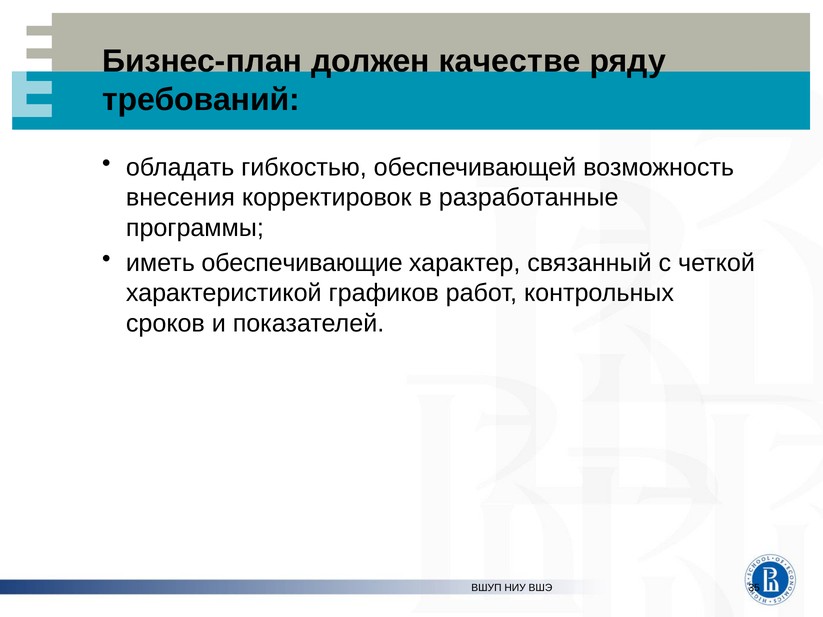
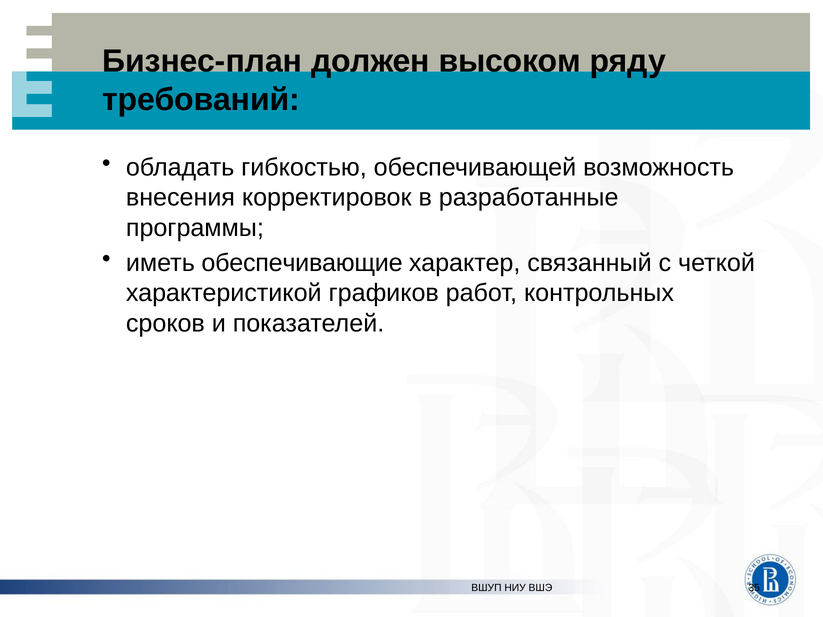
качестве: качестве -> высоком (510, 61)
